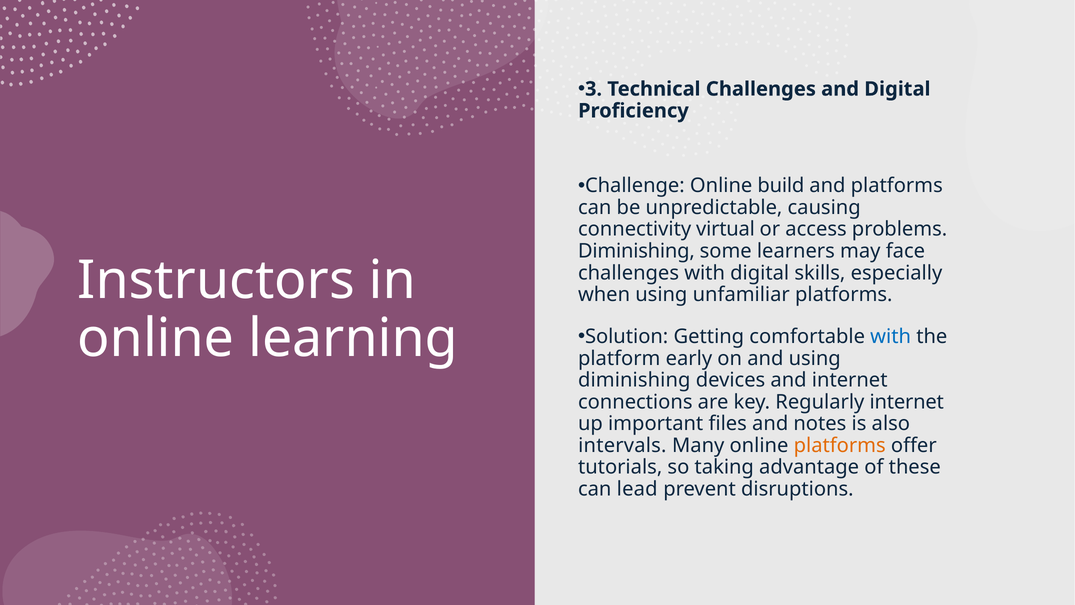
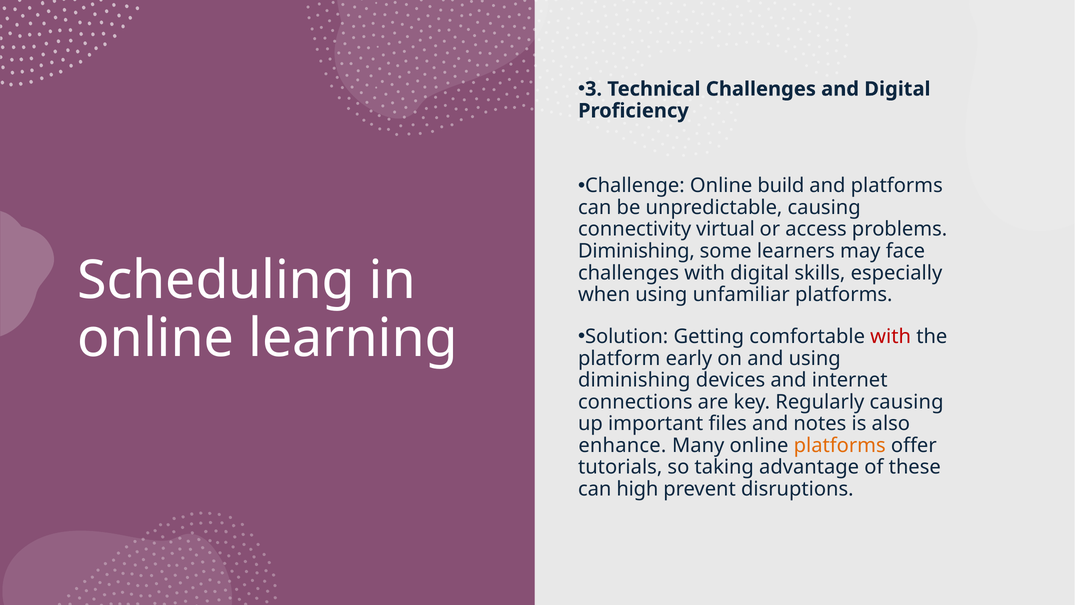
Instructors: Instructors -> Scheduling (216, 280)
with colour: blue -> red (891, 336)
Regularly internet: internet -> causing (907, 402)
intervals: intervals -> enhance (622, 445)
lead: lead -> high (637, 489)
